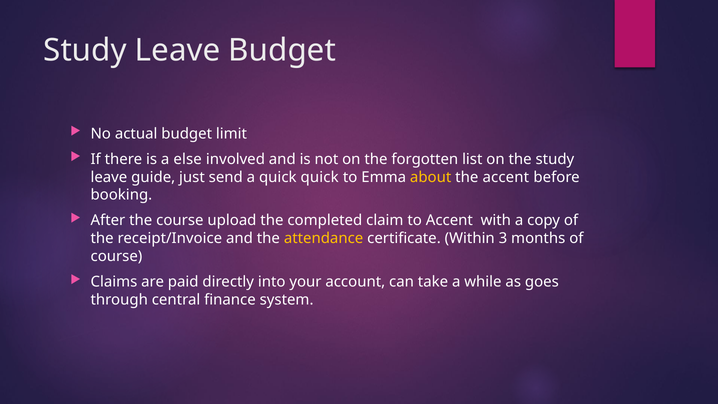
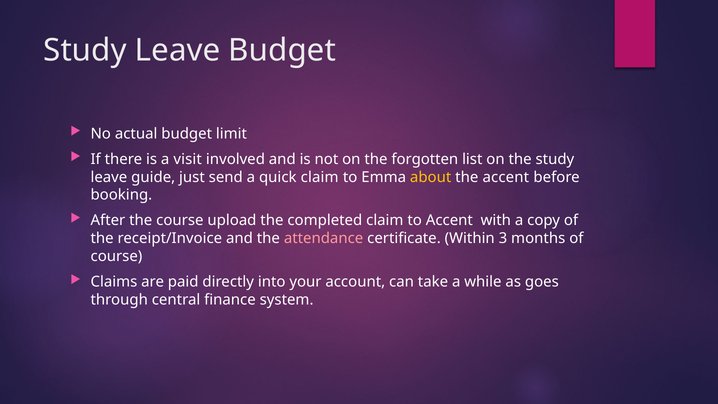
else: else -> visit (188, 159)
quick quick: quick -> claim (320, 177)
attendance colour: yellow -> pink (324, 238)
